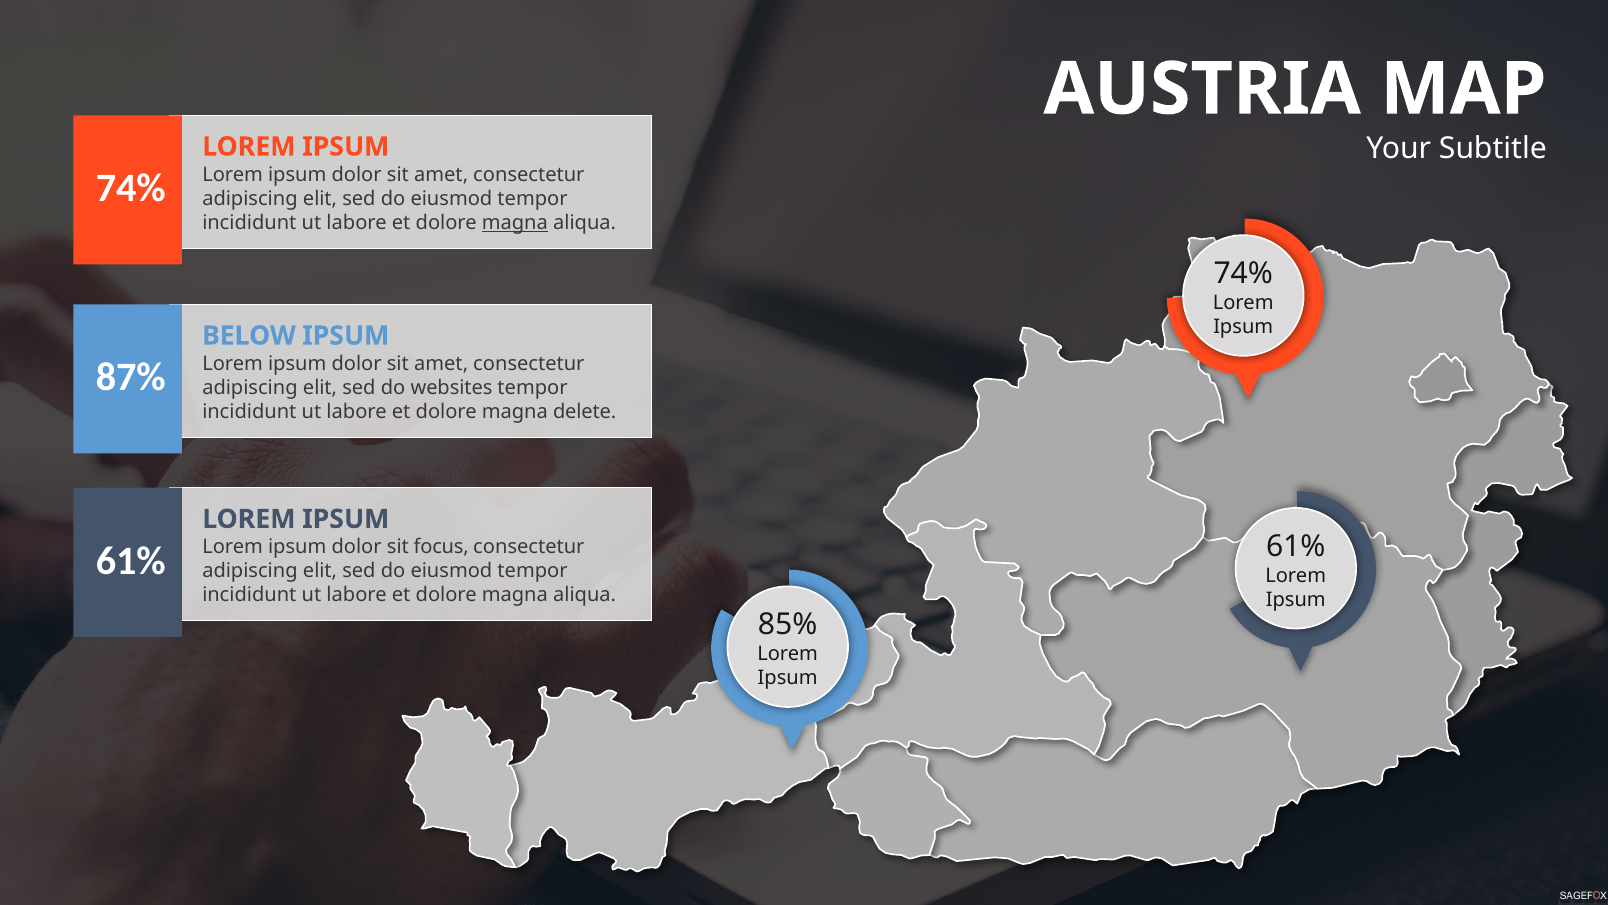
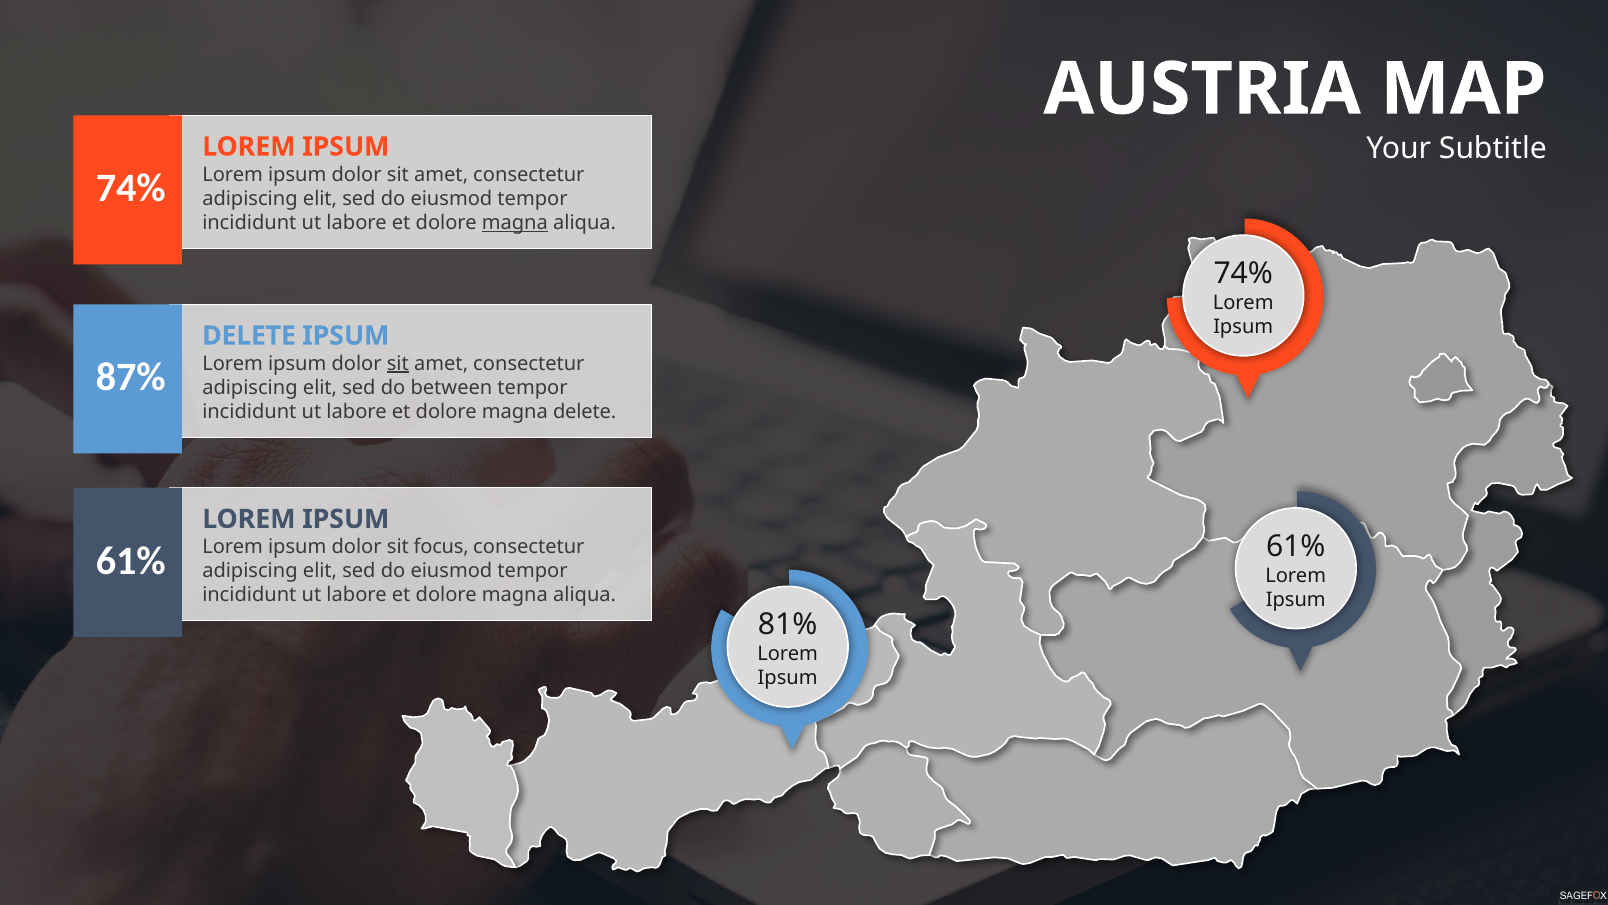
BELOW: BELOW -> DELETE (249, 336)
sit underline: none -> present (398, 363)
websites: websites -> between (451, 387)
85%: 85% -> 81% (788, 624)
